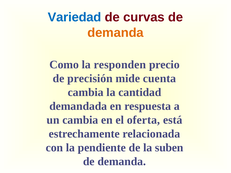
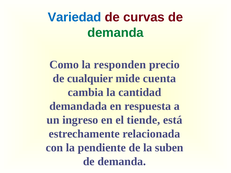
demanda colour: orange -> green (116, 33)
precisión: precisión -> cualquier (90, 79)
un cambia: cambia -> ingreso (80, 120)
oferta: oferta -> tiende (143, 120)
